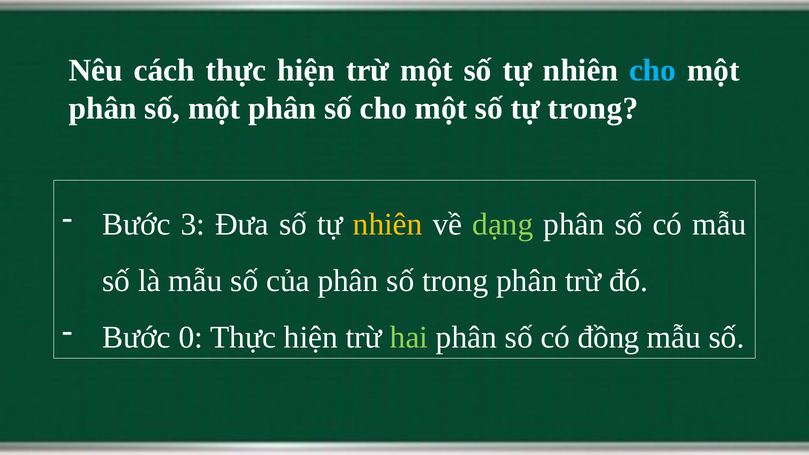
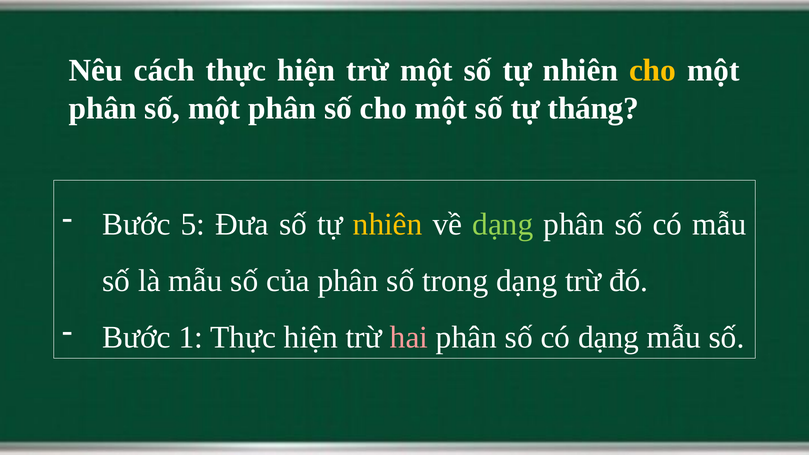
cho colour: light blue -> yellow (653, 71)
tự trong: trong -> tháng (593, 108)
3: 3 -> 5 (193, 224)
trong phân: phân -> dạng (527, 281)
0: 0 -> 1 (191, 338)
hai colour: light green -> pink (409, 338)
có đồng: đồng -> dạng (609, 338)
